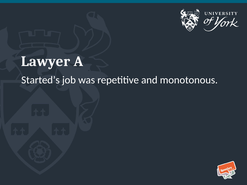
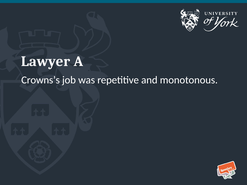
Started’s: Started’s -> Crowns’s (41, 80)
